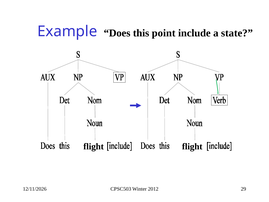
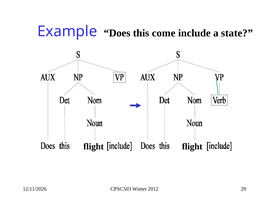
point: point -> come (164, 33)
